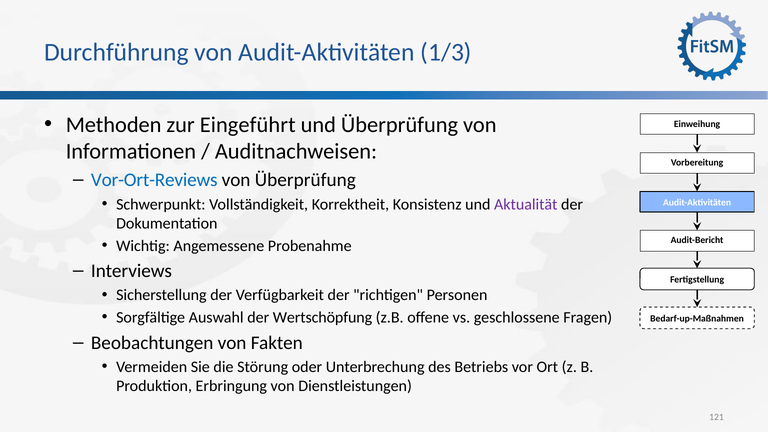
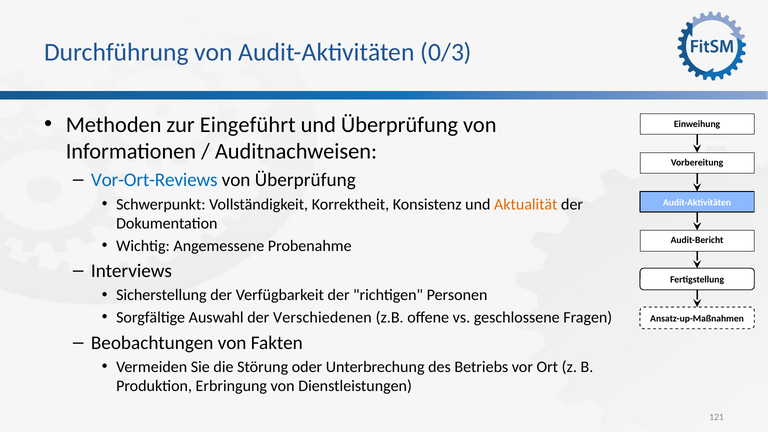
1/3: 1/3 -> 0/3 (446, 52)
Aktualität colour: purple -> orange (526, 204)
Wertschöpfung: Wertschöpfung -> Verschiedenen (322, 318)
Bedarf-up-Maßnahmen: Bedarf-up-Maßnahmen -> Ansatz-up-Maßnahmen (697, 319)
